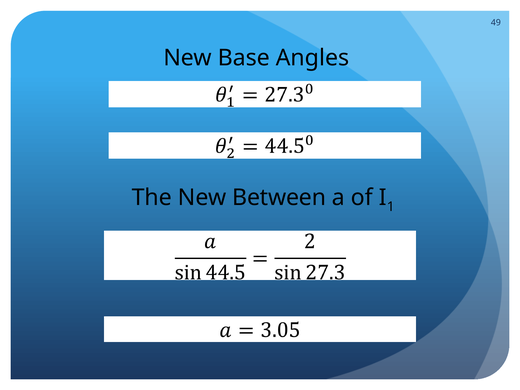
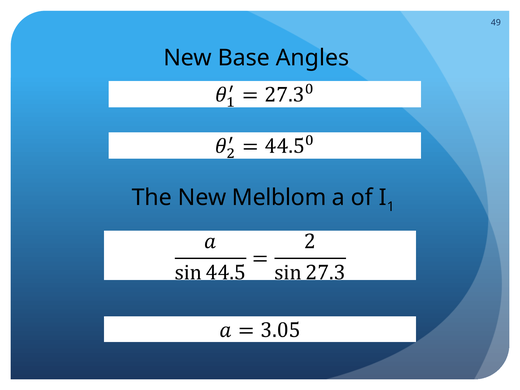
Between: Between -> Melblom (279, 198)
